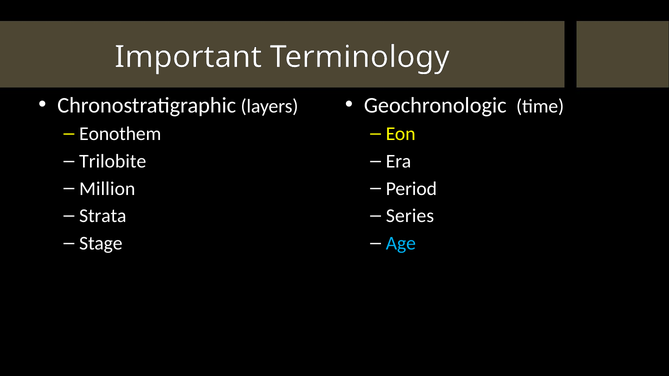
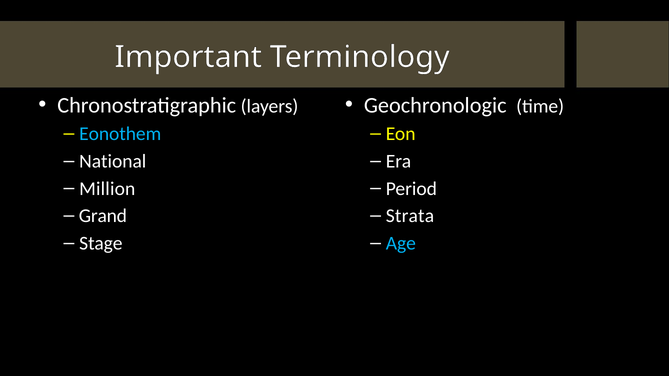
Eonothem colour: white -> light blue (120, 134)
Trilobite: Trilobite -> National (113, 161)
Strata: Strata -> Grand (103, 216)
Series: Series -> Strata (410, 216)
